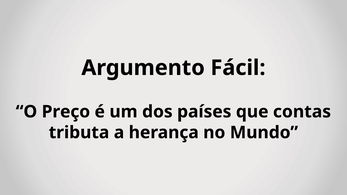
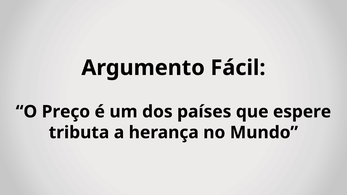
contas: contas -> espere (302, 112)
